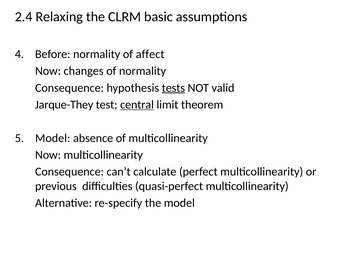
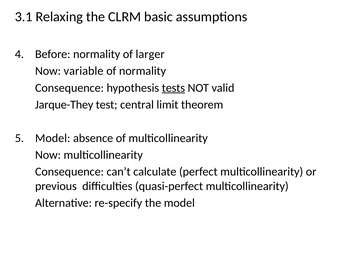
2.4: 2.4 -> 3.1 (24, 17)
affect: affect -> larger (150, 54)
changes: changes -> variable (84, 71)
central underline: present -> none (137, 105)
